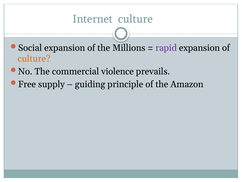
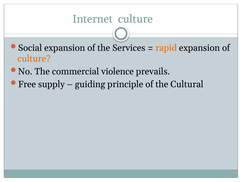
Millions: Millions -> Services (129, 48)
rapid colour: purple -> orange (166, 48)
Amazon: Amazon -> Cultural (187, 84)
